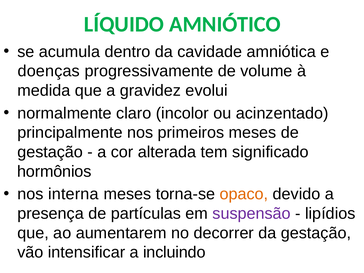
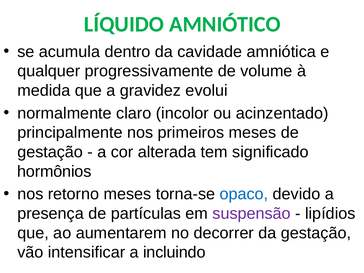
doenças: doenças -> qualquer (49, 71)
interna: interna -> retorno (73, 194)
opaco colour: orange -> blue (244, 194)
